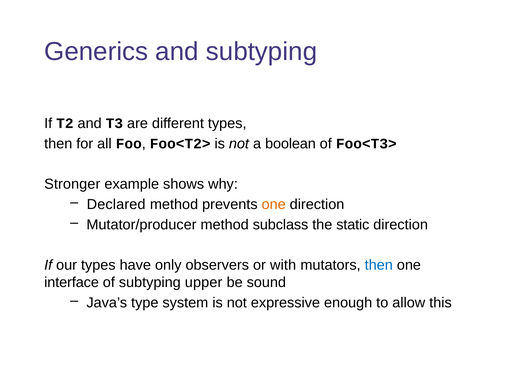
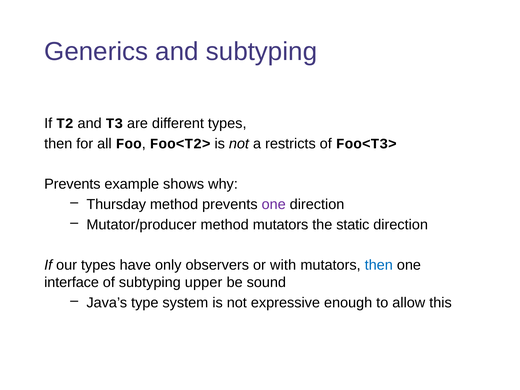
boolean: boolean -> restricts (290, 144)
Stronger: Stronger -> Prevents (72, 184)
Declared: Declared -> Thursday (116, 204)
one colour: orange -> purple (274, 204)
method subclass: subclass -> mutators (281, 225)
